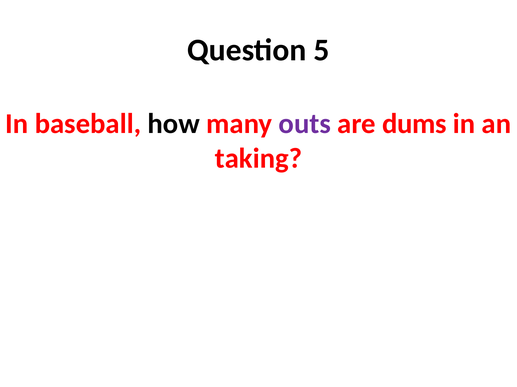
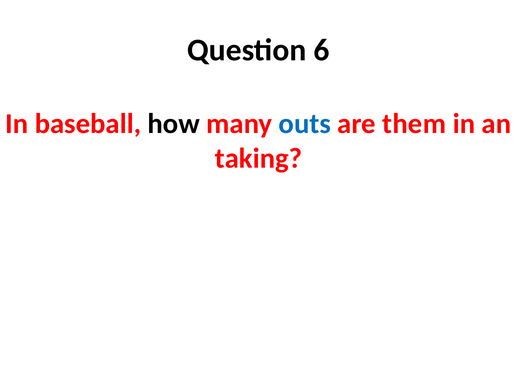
5: 5 -> 6 (321, 50)
outs colour: purple -> blue (305, 124)
dums: dums -> them (414, 124)
